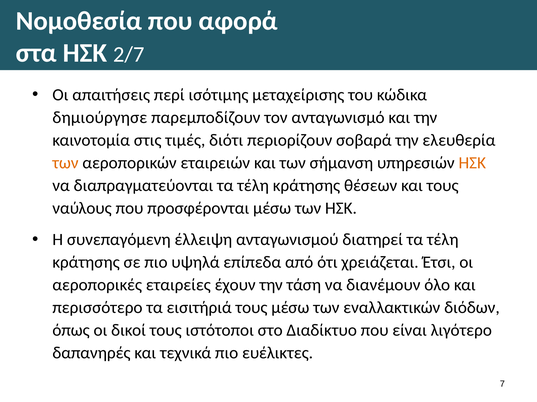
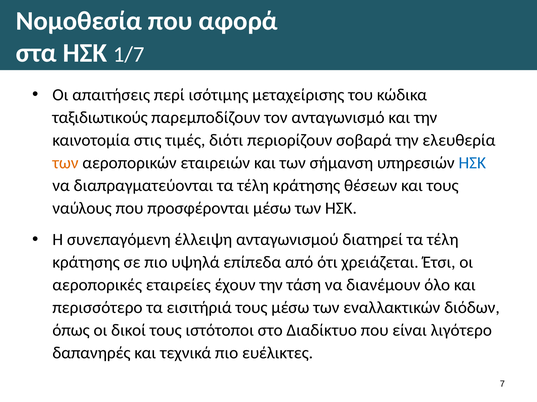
2/7: 2/7 -> 1/7 (129, 55)
δημιούργησε: δημιούργησε -> ταξιδιωτικούς (100, 118)
ΗΣΚ colour: orange -> blue (472, 163)
